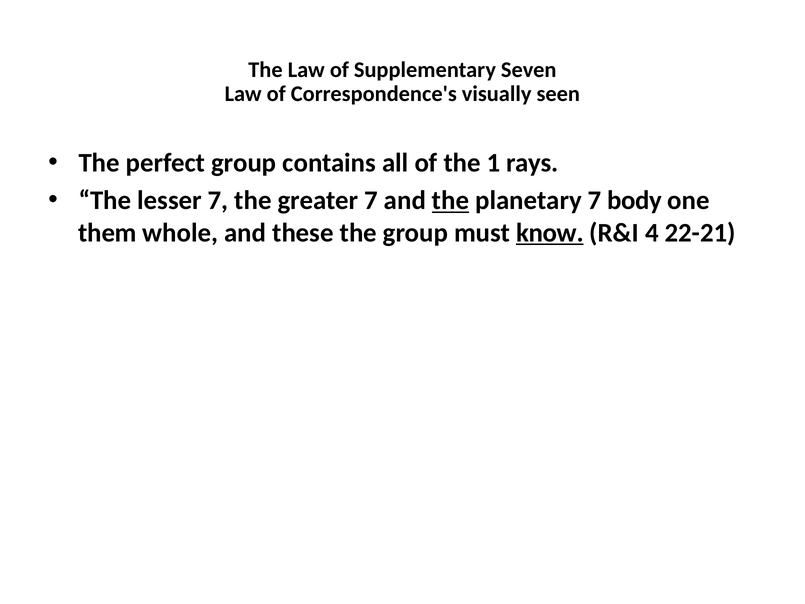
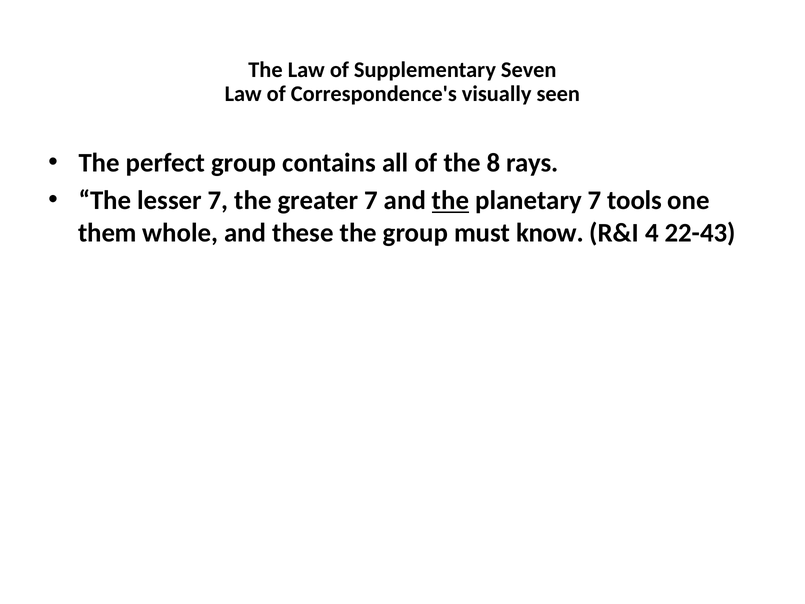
1: 1 -> 8 (494, 163)
body: body -> tools (635, 200)
know underline: present -> none (550, 233)
22-21: 22-21 -> 22-43 (700, 233)
